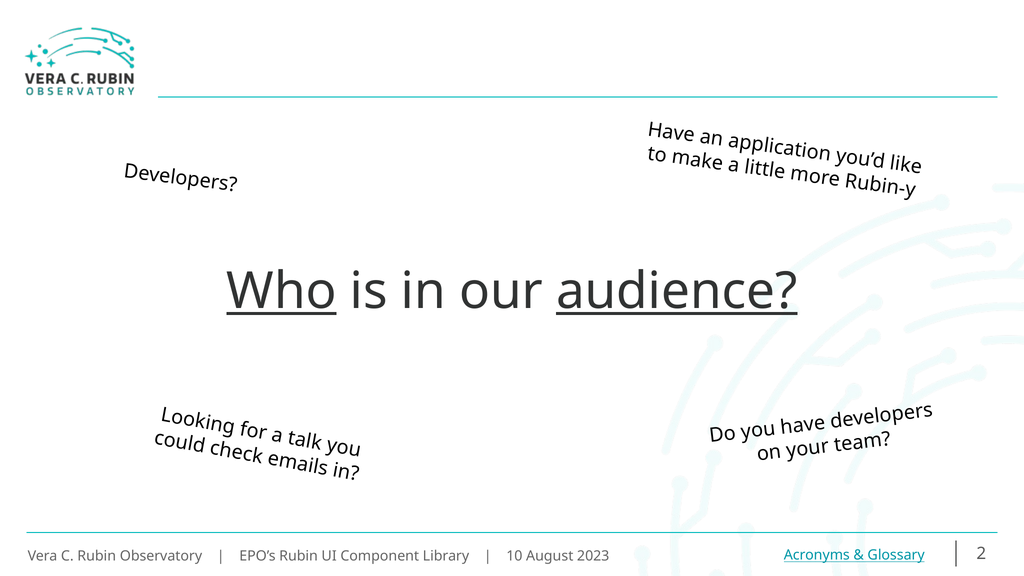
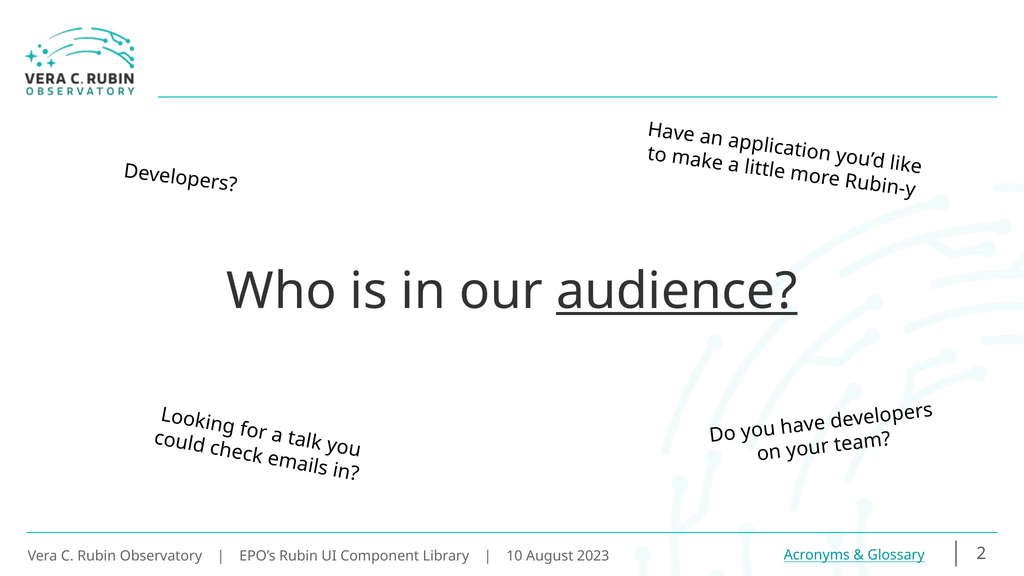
Who underline: present -> none (282, 292)
